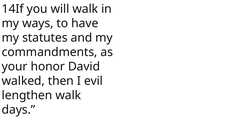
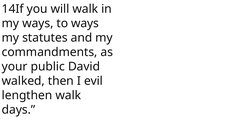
to have: have -> ways (85, 23)
honor: honor -> public (48, 67)
